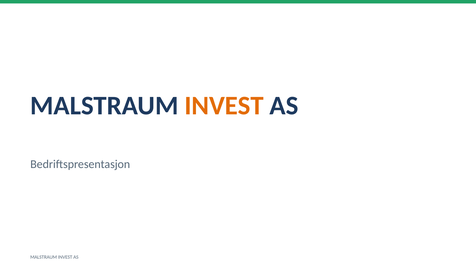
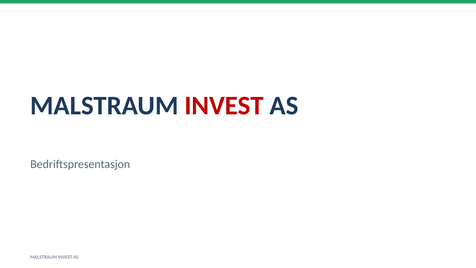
INVEST colour: orange -> red (224, 106)
